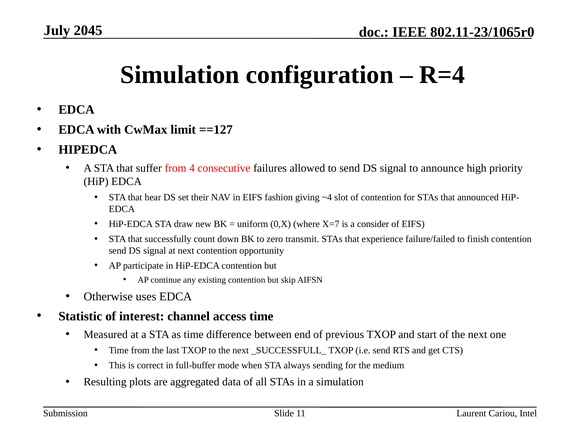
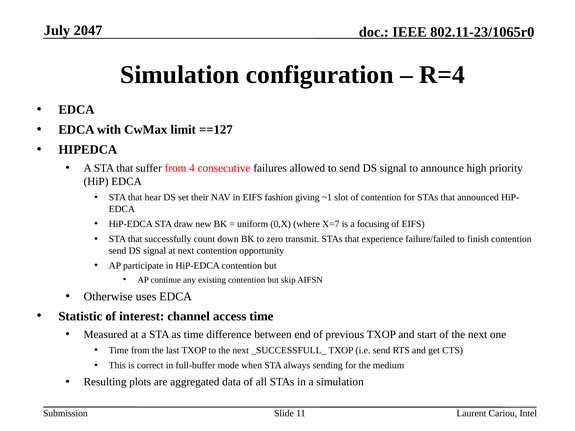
2045: 2045 -> 2047 (88, 30)
~4: ~4 -> ~1 (327, 197)
consider: consider -> focusing (373, 224)
